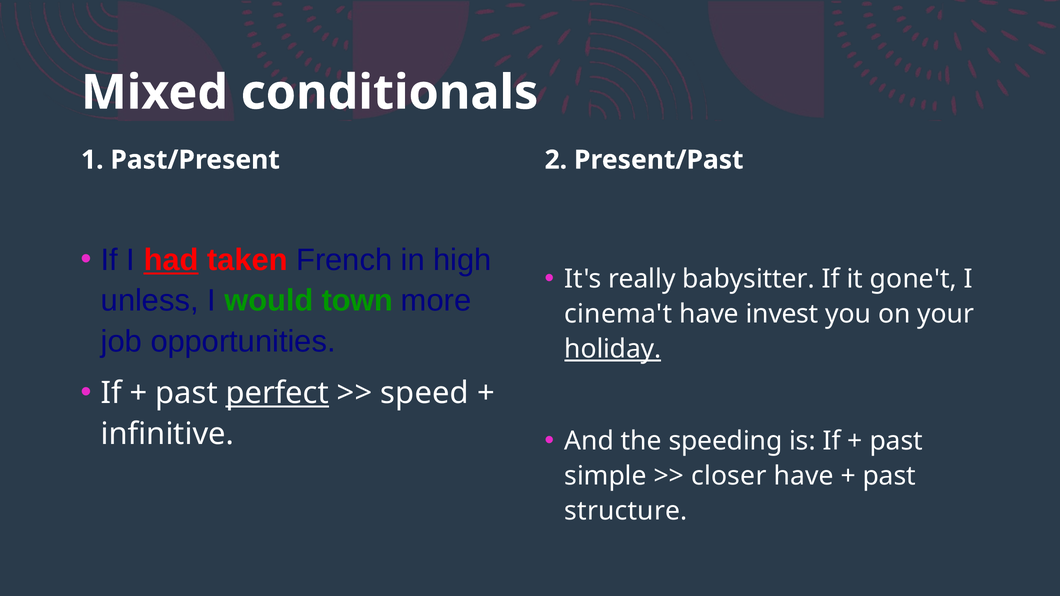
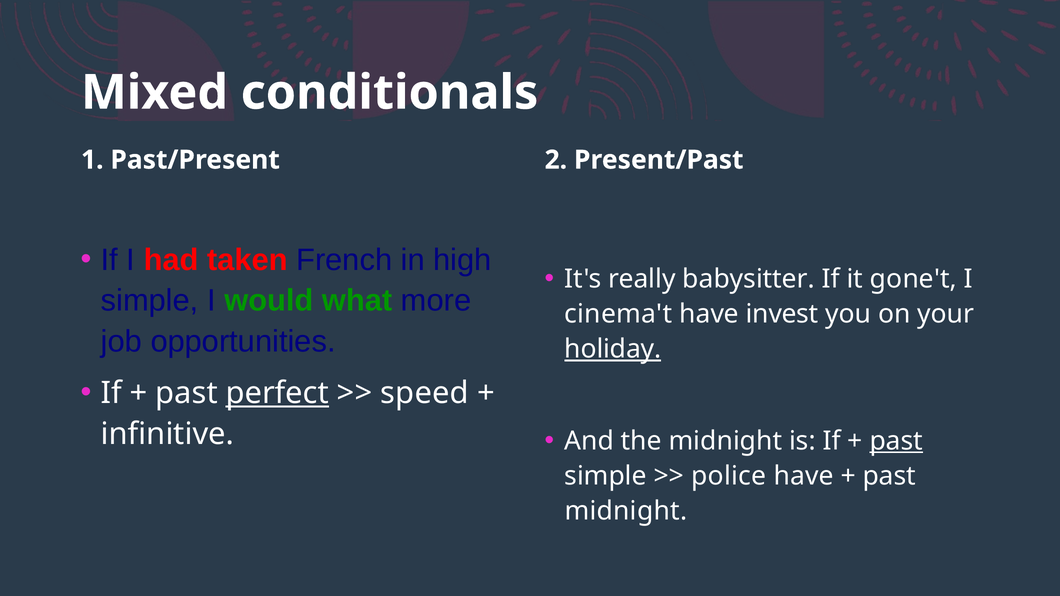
had underline: present -> none (171, 260)
unless: unless -> simple (150, 301)
town: town -> what (357, 301)
the speeding: speeding -> midnight (725, 441)
past underline: none -> present (896, 441)
closer: closer -> police (729, 476)
structure: structure -> midnight (626, 511)
